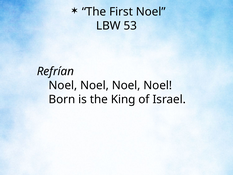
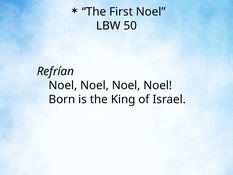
53: 53 -> 50 (130, 26)
